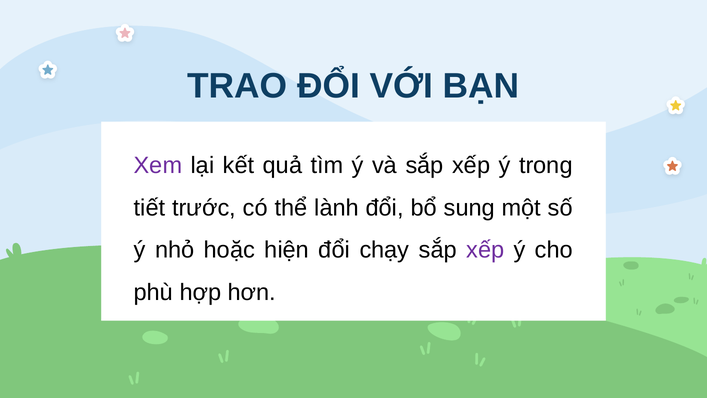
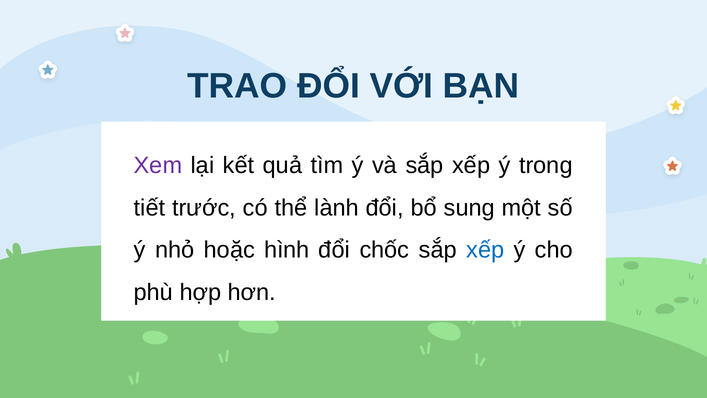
hiện: hiện -> hình (287, 250)
chạy: chạy -> chốc (384, 250)
xếp colour: purple -> blue (485, 250)
